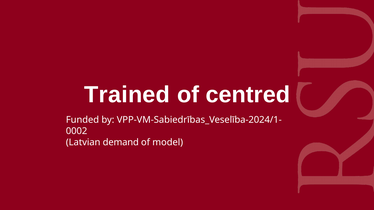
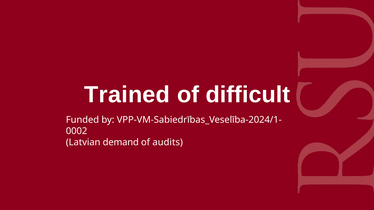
centred: centred -> difficult (248, 95)
model: model -> audits (168, 143)
